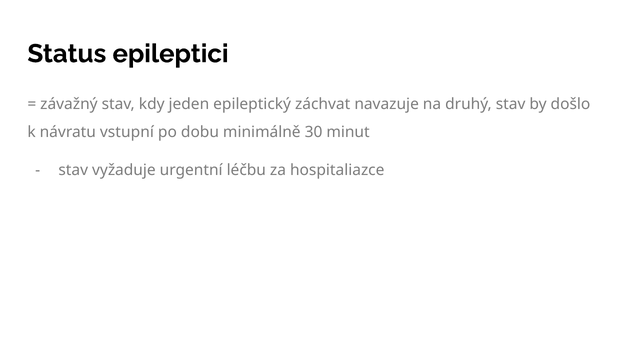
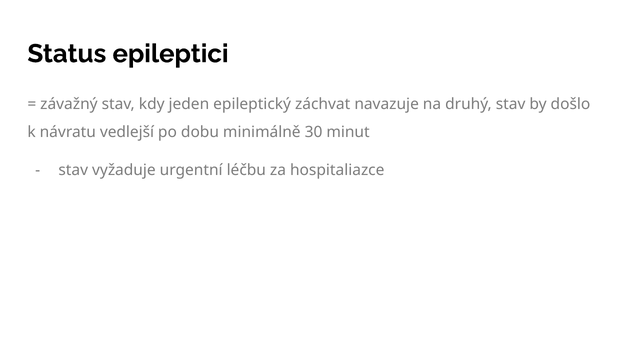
vstupní: vstupní -> vedlejší (127, 132)
